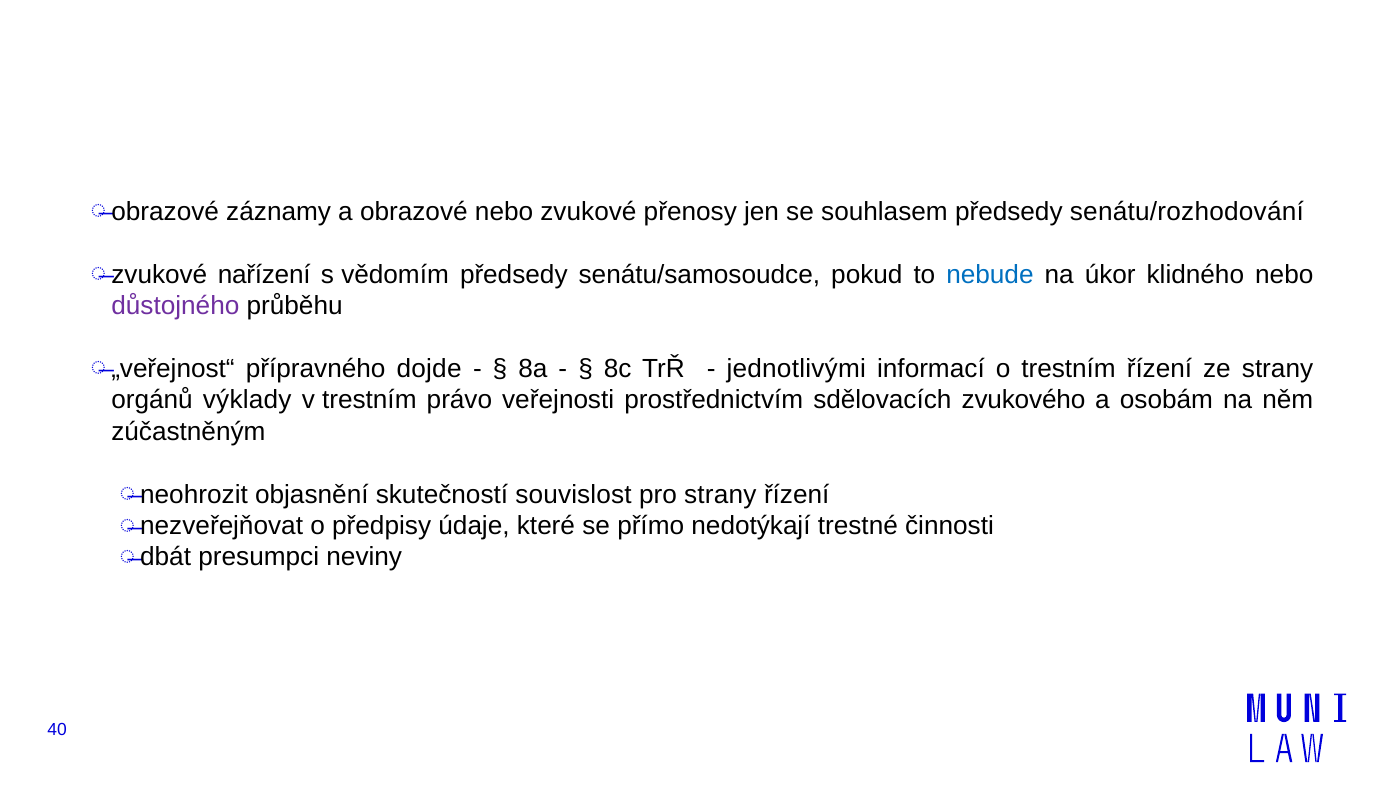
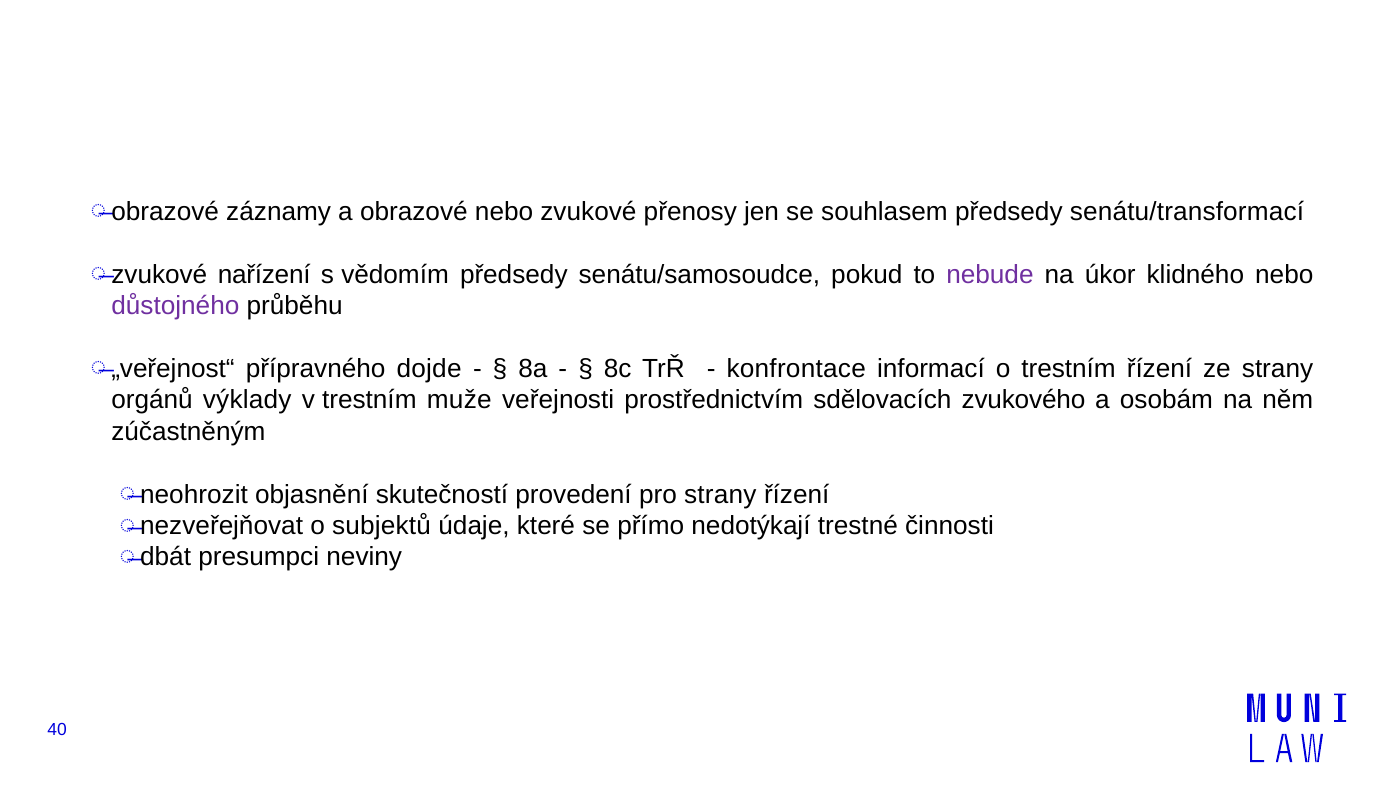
senátu/rozhodování: senátu/rozhodování -> senátu/transformací (1187, 211)
nebude colour: blue -> purple (990, 274)
jednotlivými: jednotlivými -> konfrontace (796, 369)
právo: právo -> muže (459, 400)
souvislost: souvislost -> provedení (574, 494)
předpisy: předpisy -> subjektů (382, 526)
